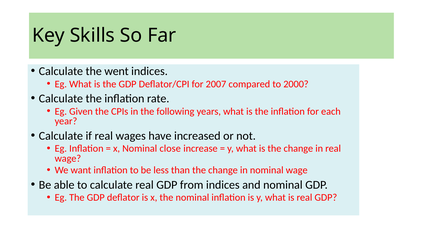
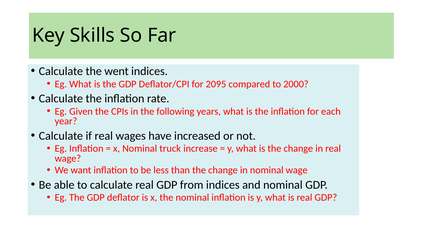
2007: 2007 -> 2095 (216, 84)
close: close -> truck (170, 149)
